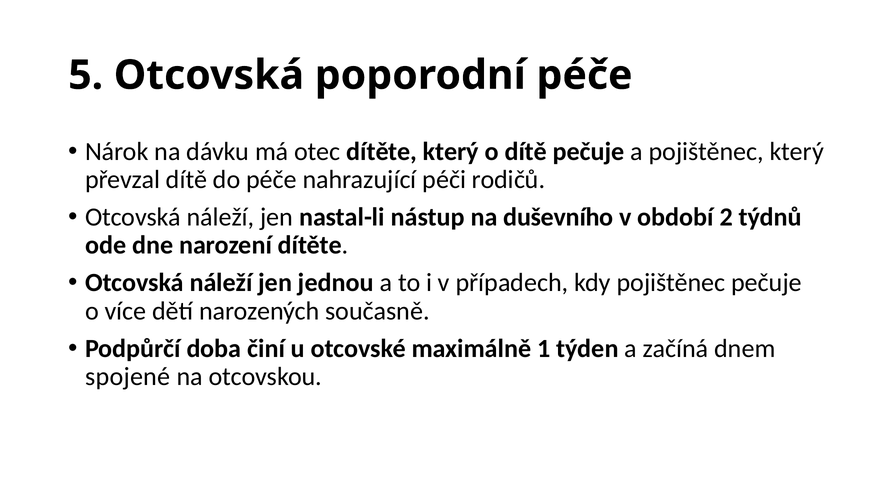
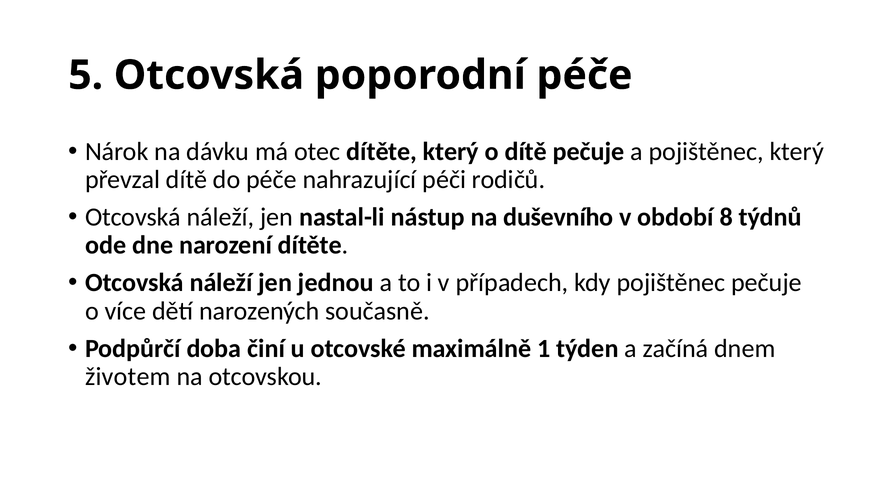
2: 2 -> 8 (726, 217)
spojené: spojené -> životem (128, 376)
